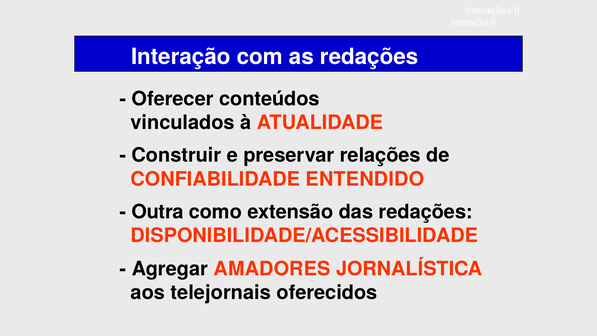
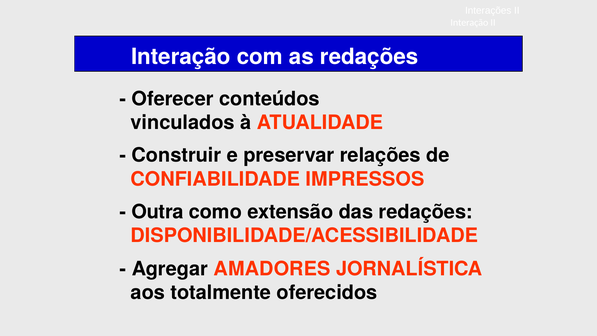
ENTENDIDO: ENTENDIDO -> IMPRESSOS (365, 179)
telejornais: telejornais -> totalmente (221, 293)
